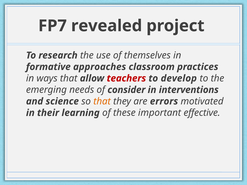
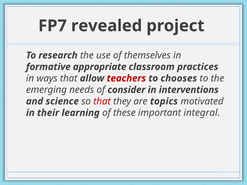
approaches: approaches -> appropriate (100, 67)
develop: develop -> chooses (179, 78)
that colour: orange -> red (102, 101)
errors: errors -> topics (164, 101)
effective: effective -> integral (202, 113)
